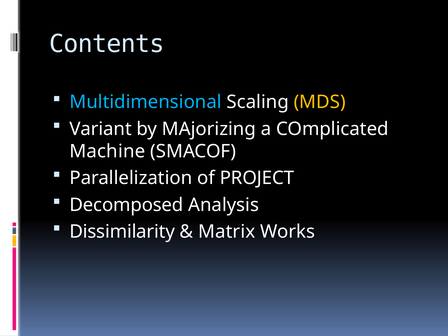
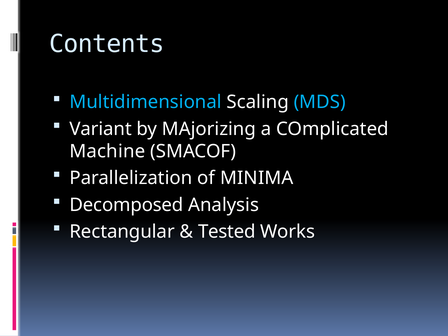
MDS colour: yellow -> light blue (320, 102)
PROJECT: PROJECT -> MINIMA (257, 178)
Dissimilarity: Dissimilarity -> Rectangular (122, 232)
Matrix: Matrix -> Tested (227, 232)
